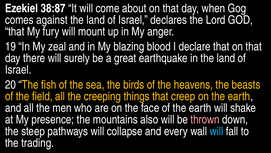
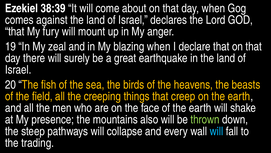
38:87: 38:87 -> 38:39 (53, 8)
blazing blood: blood -> when (159, 46)
thrown colour: pink -> light green (205, 119)
